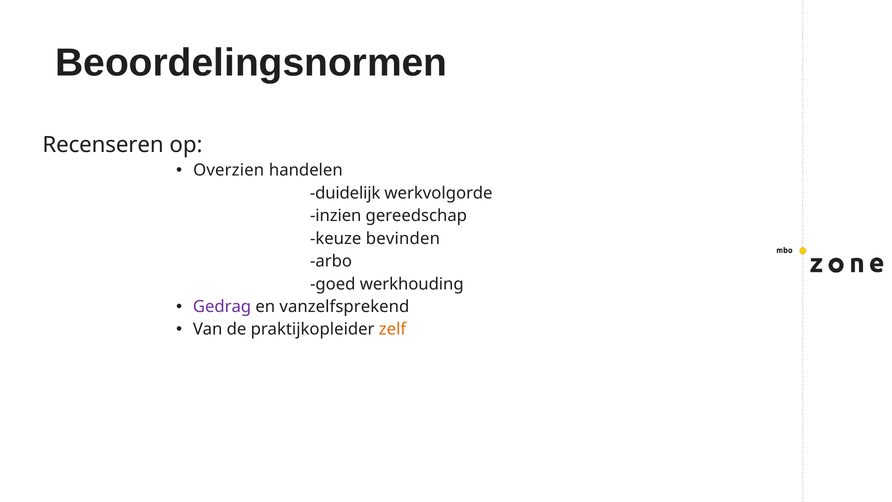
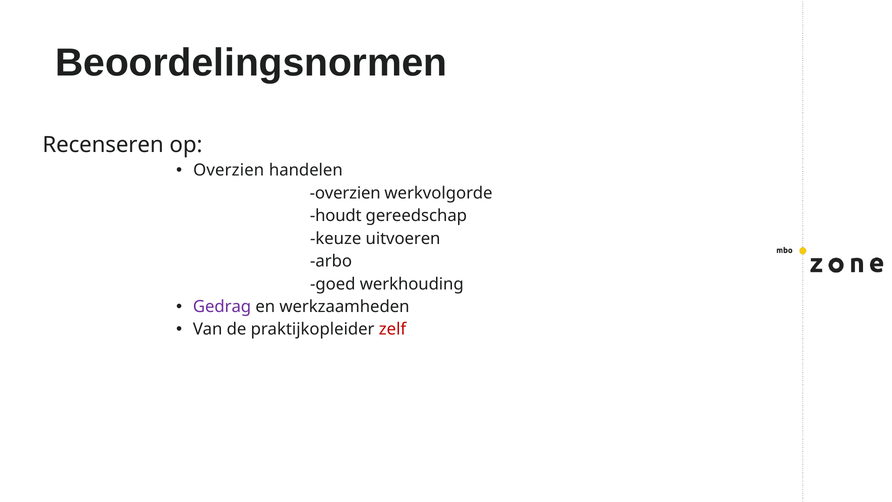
duidelijk: duidelijk -> overzien (345, 193)
inzien: inzien -> houdt (336, 216)
bevinden: bevinden -> uitvoeren (403, 238)
vanzelfsprekend: vanzelfsprekend -> werkzaamheden (344, 307)
zelf colour: orange -> red (393, 329)
